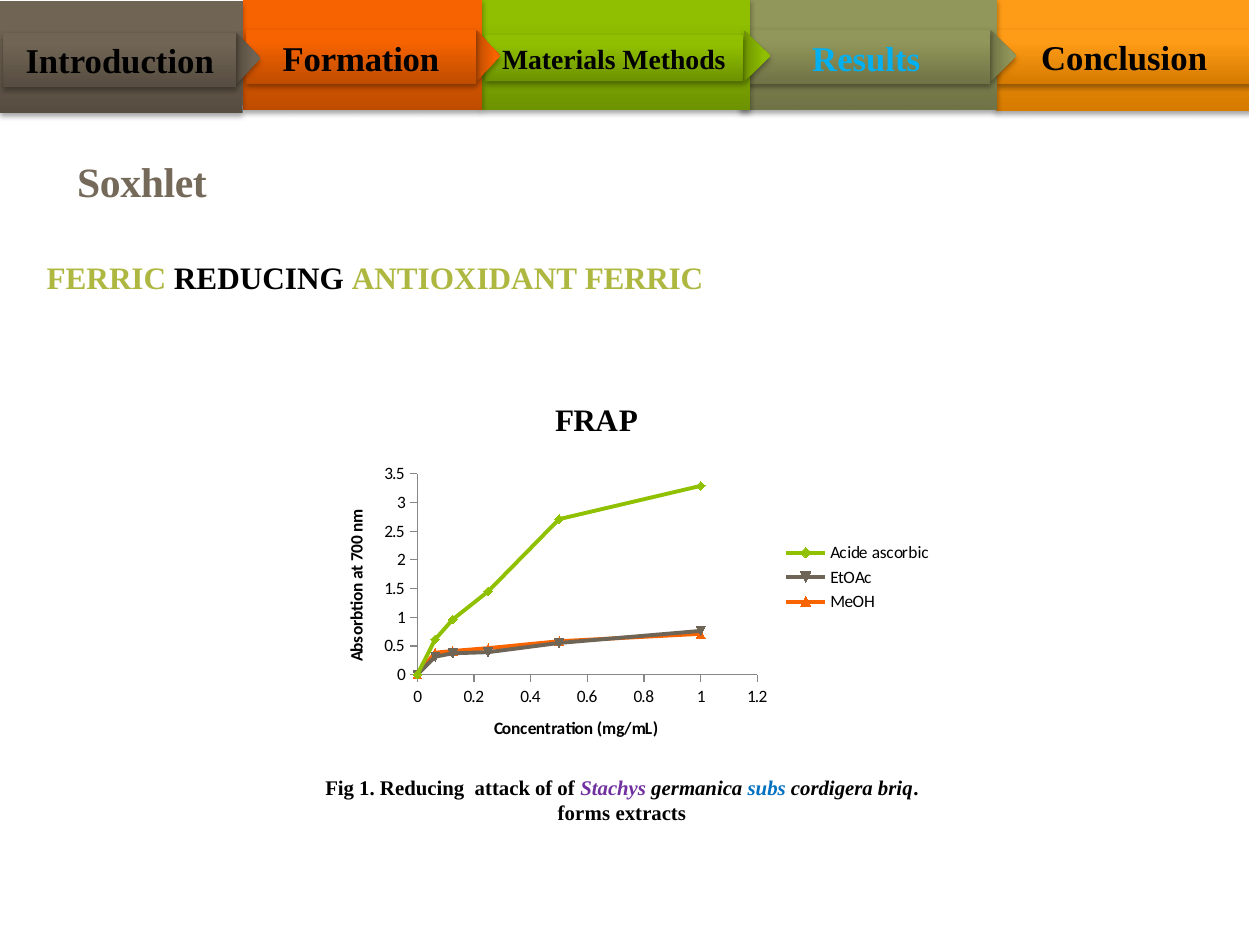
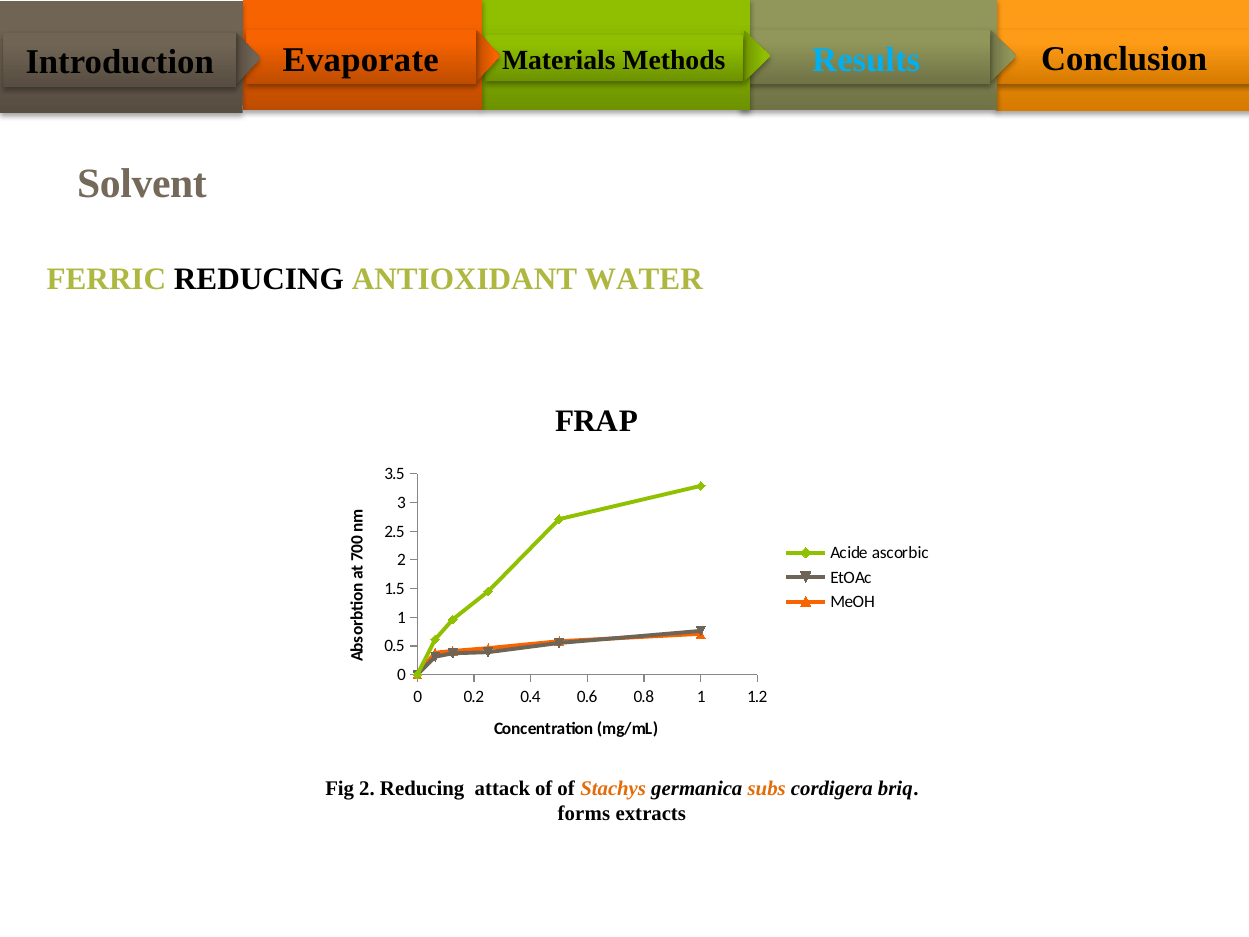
Formation: Formation -> Evaporate (361, 60)
Soxhlet: Soxhlet -> Solvent (142, 184)
ANTIOXIDANT FERRIC: FERRIC -> WATER (644, 279)
Fig 1: 1 -> 2 (367, 788)
Stachys colour: purple -> orange (613, 788)
subs colour: blue -> orange (767, 788)
